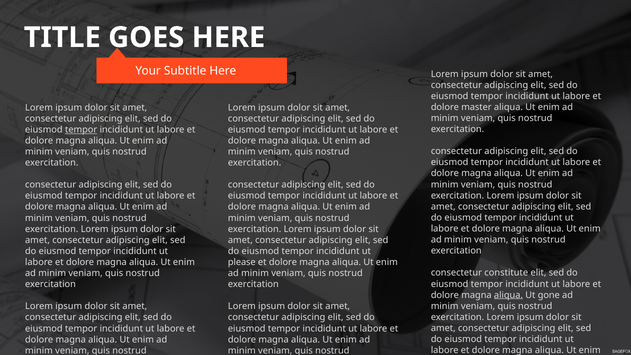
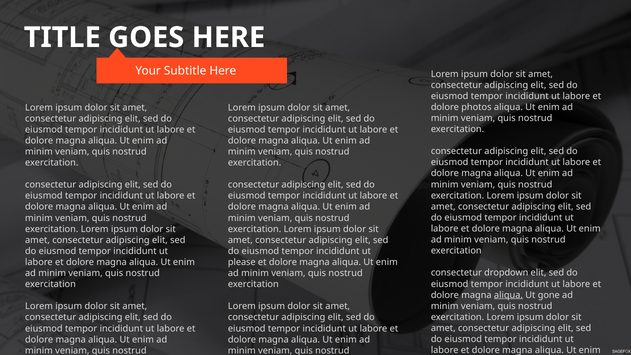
master: master -> photos (476, 107)
tempor underline: present -> none (81, 130)
constitute: constitute -> dropdown (506, 273)
